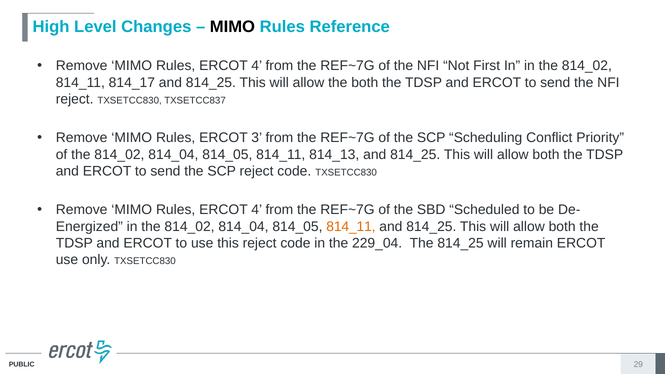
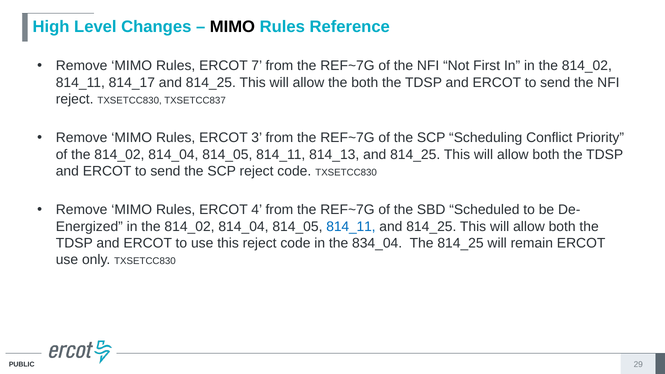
4: 4 -> 7 (257, 66)
814_11 colour: orange -> blue (351, 227)
229_04: 229_04 -> 834_04 (377, 243)
